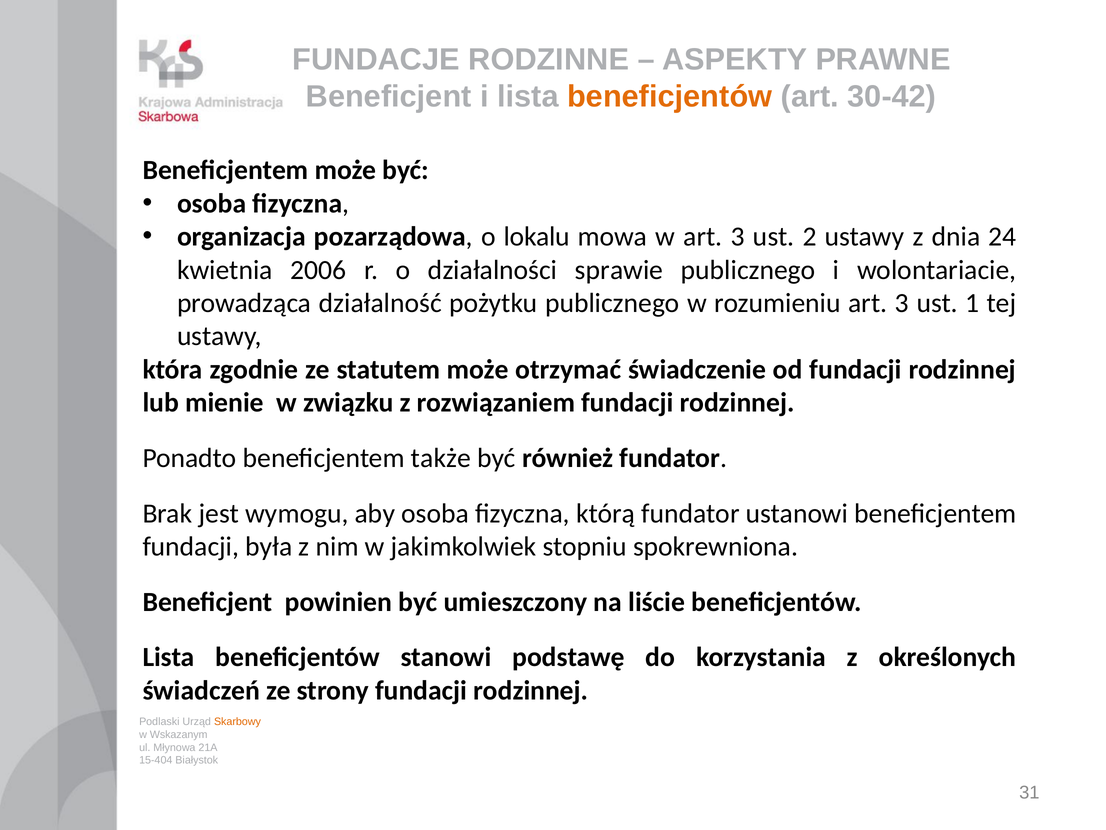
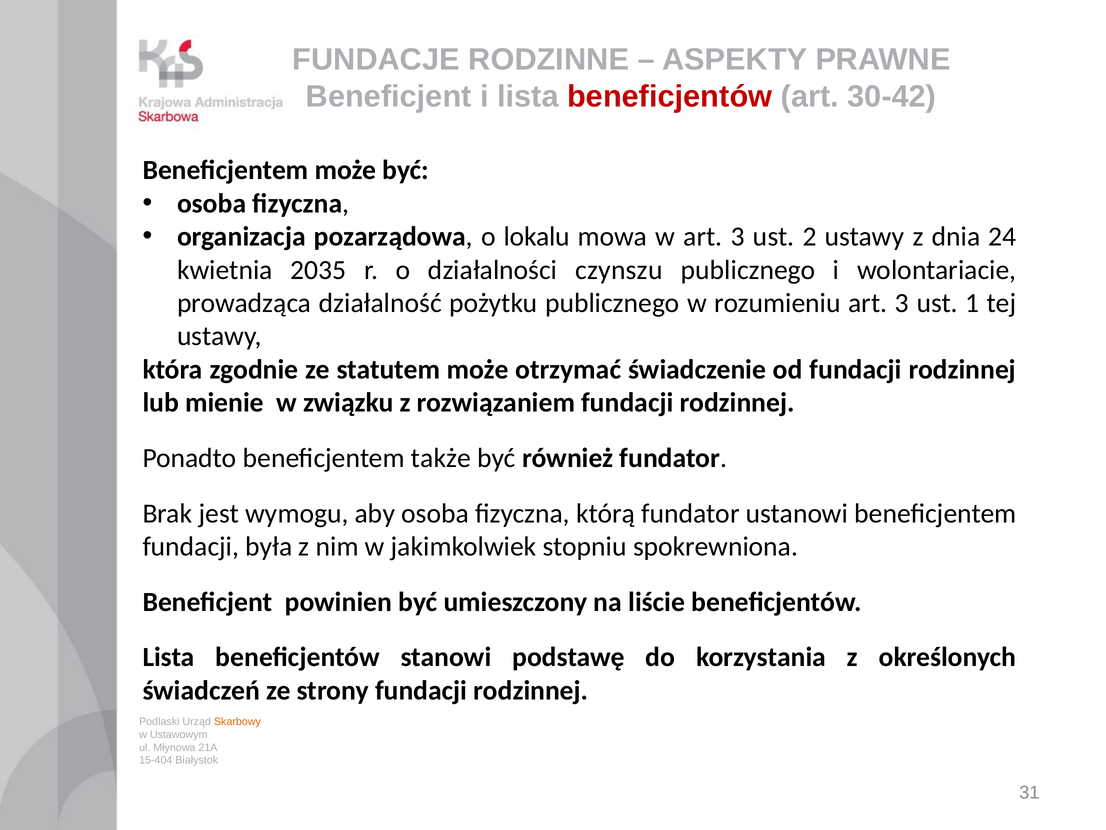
beneficjentów colour: orange -> red (670, 97)
2006: 2006 -> 2035 (318, 270)
sprawie: sprawie -> czynszu (619, 270)
Wskazanym: Wskazanym -> Ustawowym (179, 734)
